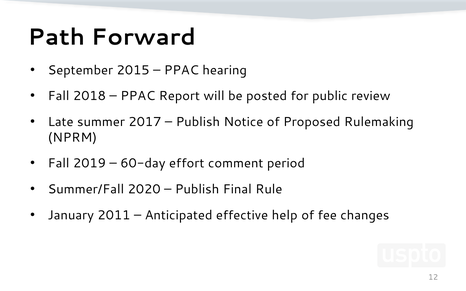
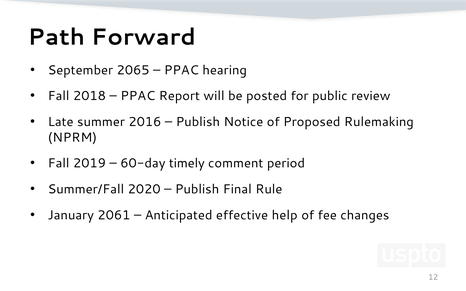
2015: 2015 -> 2065 (133, 70)
2017: 2017 -> 2016 (145, 122)
effort: effort -> timely (187, 164)
2011: 2011 -> 2061 (114, 215)
